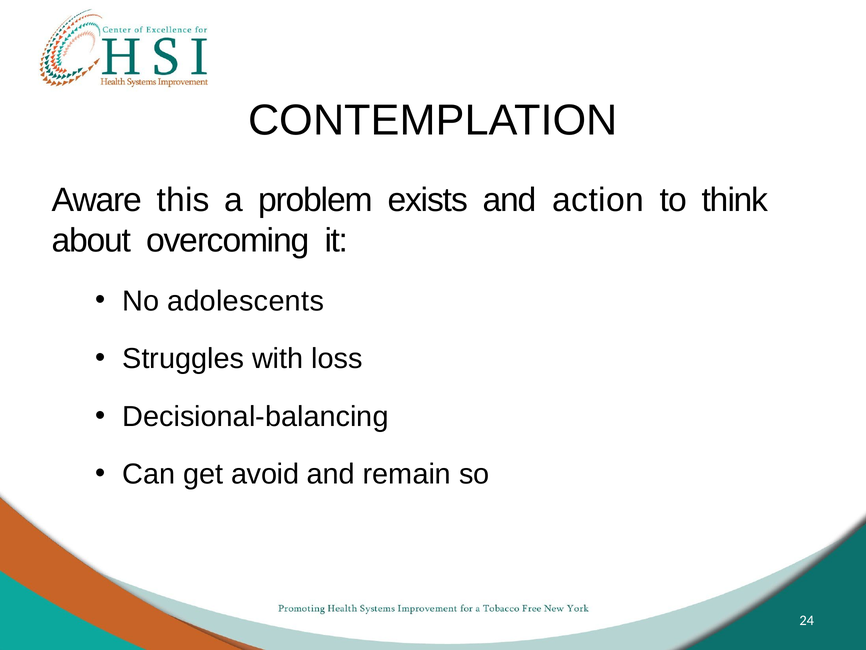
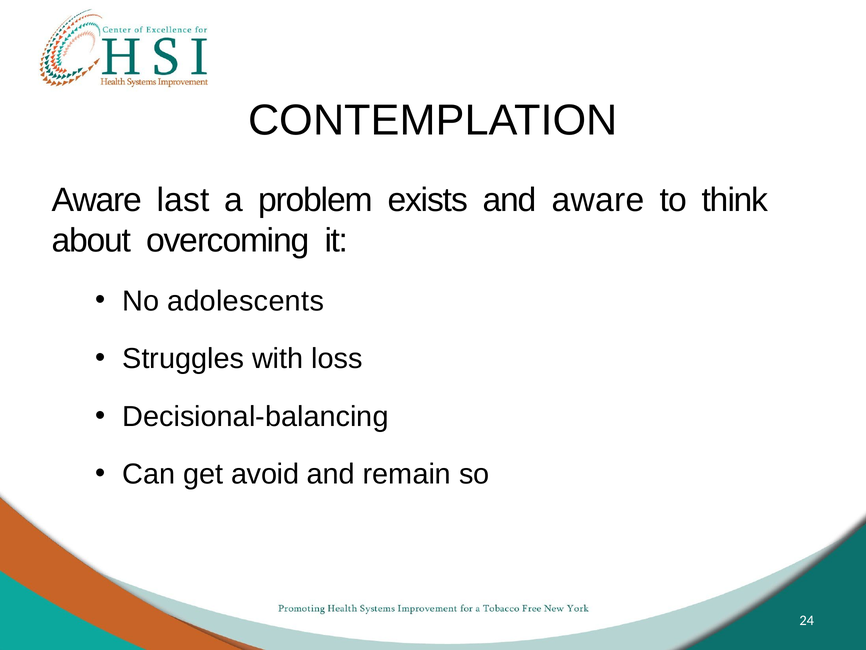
this: this -> last (183, 200)
and action: action -> aware (598, 200)
